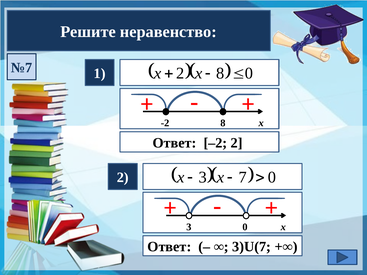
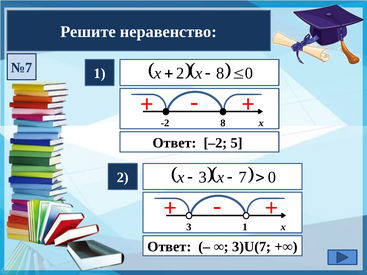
–2 2: 2 -> 5 (237, 143)
3 0: 0 -> 1 (245, 227)
